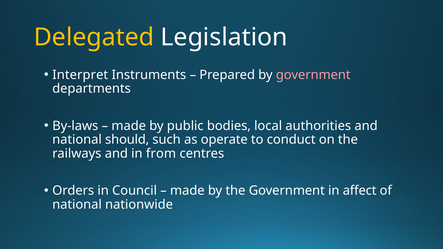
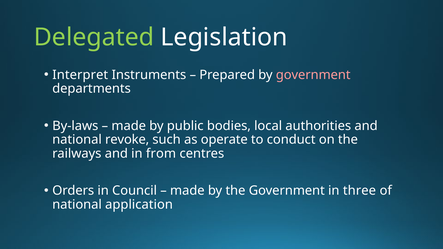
Delegated colour: yellow -> light green (94, 37)
should: should -> revoke (127, 140)
affect: affect -> three (359, 191)
nationwide: nationwide -> application (139, 205)
